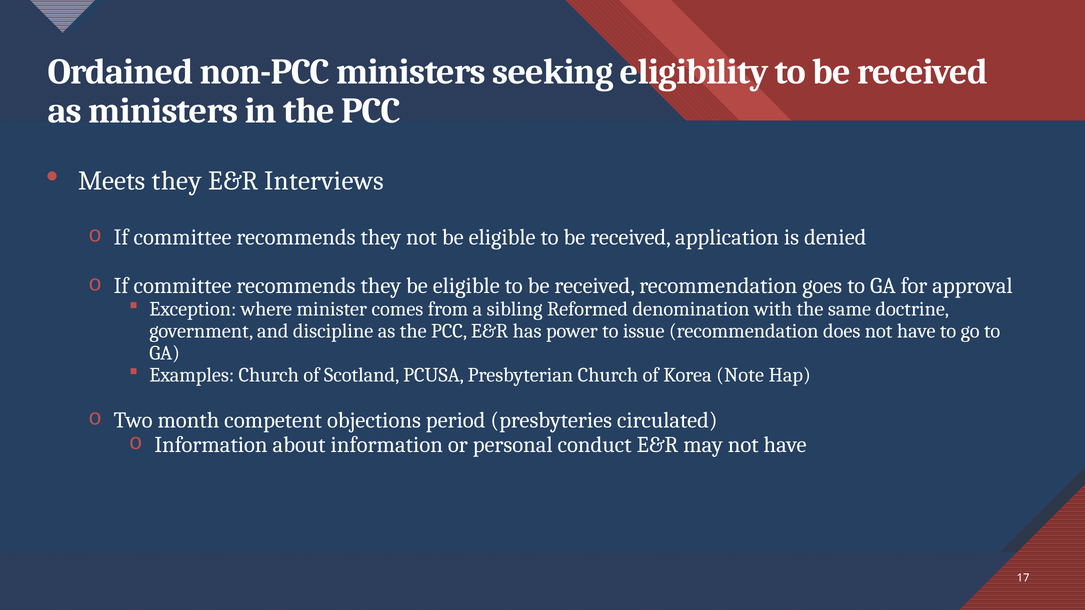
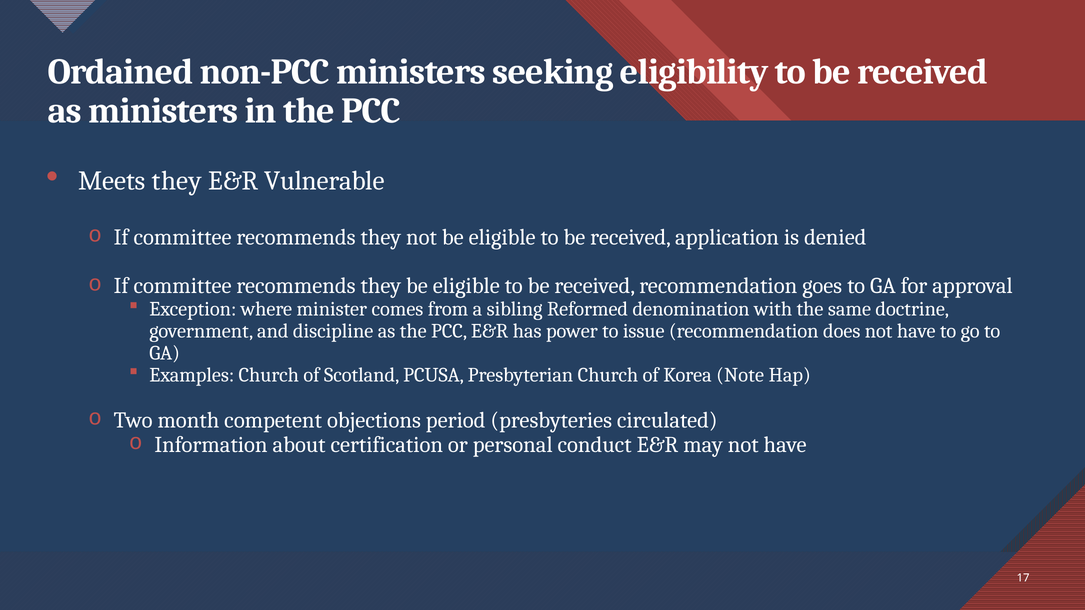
Interviews: Interviews -> Vulnerable (324, 181)
about information: information -> certification (387, 445)
